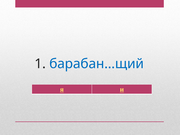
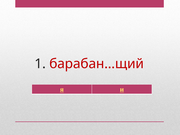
барабан…щий colour: blue -> red (97, 64)
